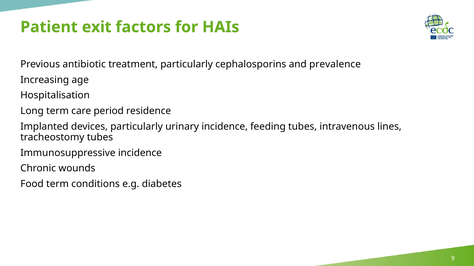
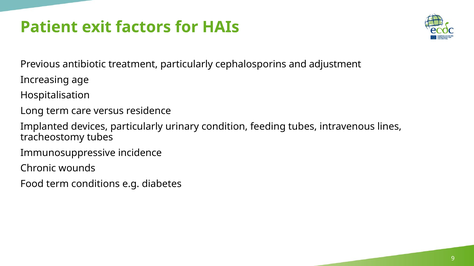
prevalence: prevalence -> adjustment (335, 64)
period: period -> versus (109, 111)
urinary incidence: incidence -> condition (225, 127)
